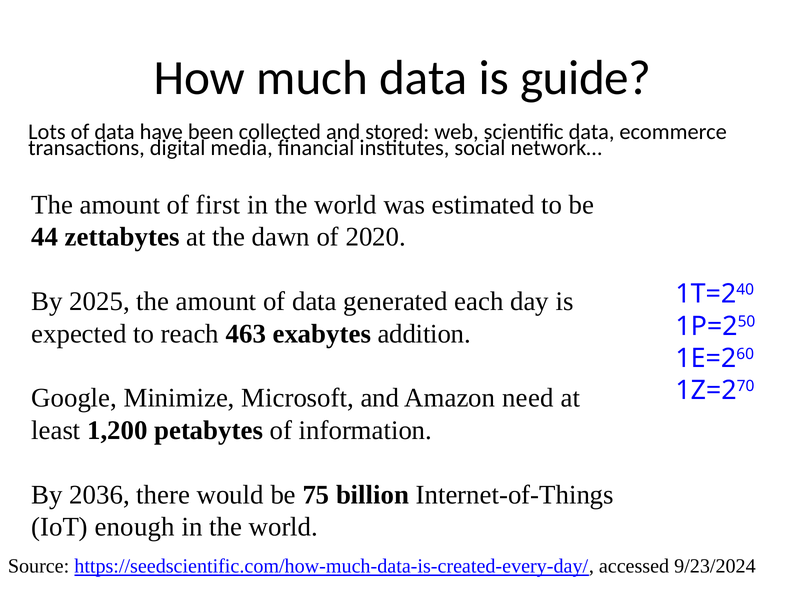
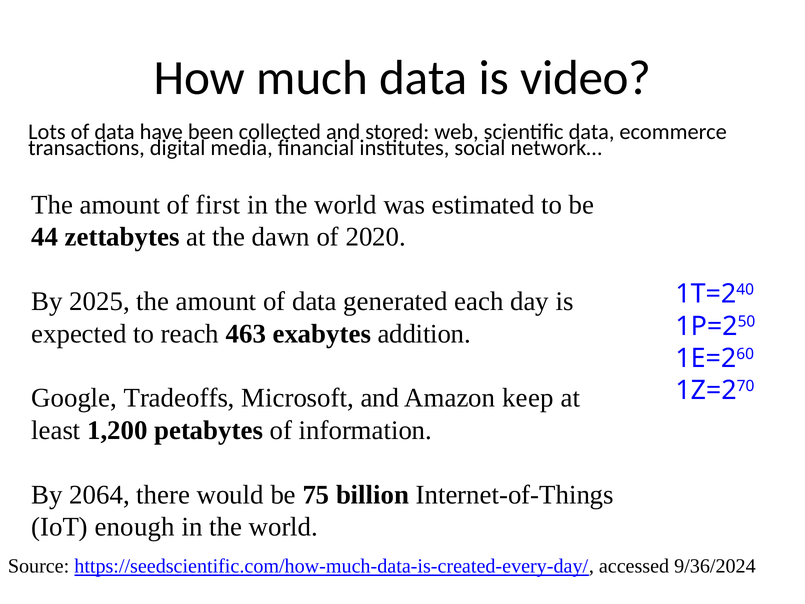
guide: guide -> video (586, 78)
Minimize: Minimize -> Tradeoffs (179, 398)
need: need -> keep (528, 398)
2036: 2036 -> 2064 (100, 495)
9/23/2024: 9/23/2024 -> 9/36/2024 (715, 566)
